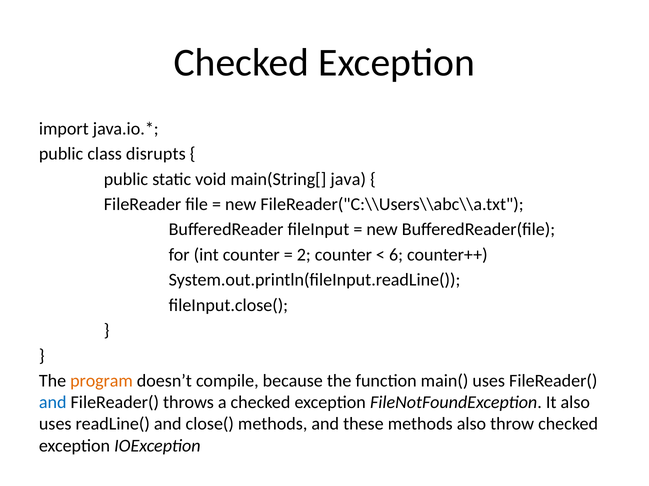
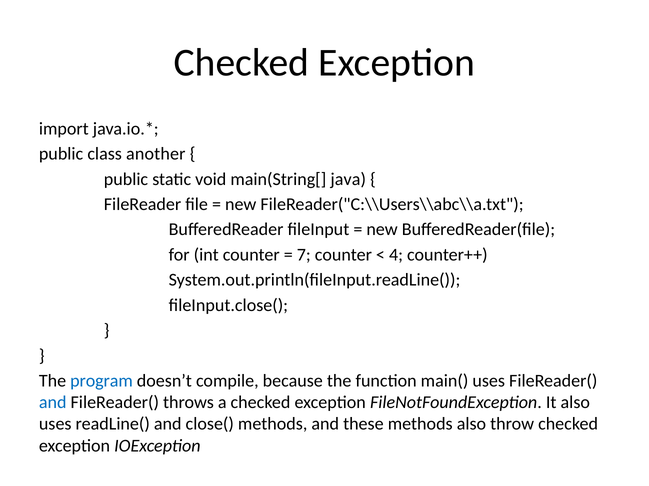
disrupts: disrupts -> another (156, 154)
2: 2 -> 7 (304, 255)
6: 6 -> 4 (396, 255)
program colour: orange -> blue (101, 381)
